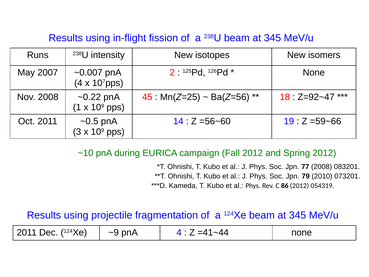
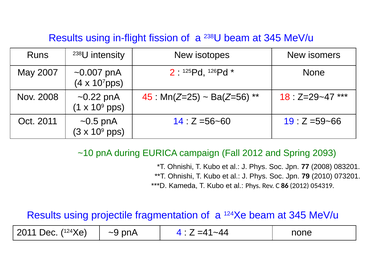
Z=92~47: Z=92~47 -> Z=29~47 (316, 97)
Spring 2012: 2012 -> 2093 (324, 153)
